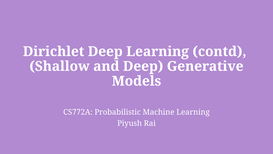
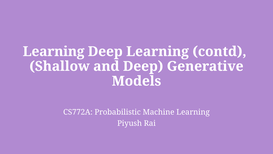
Dirichlet: Dirichlet -> Learning (54, 51)
